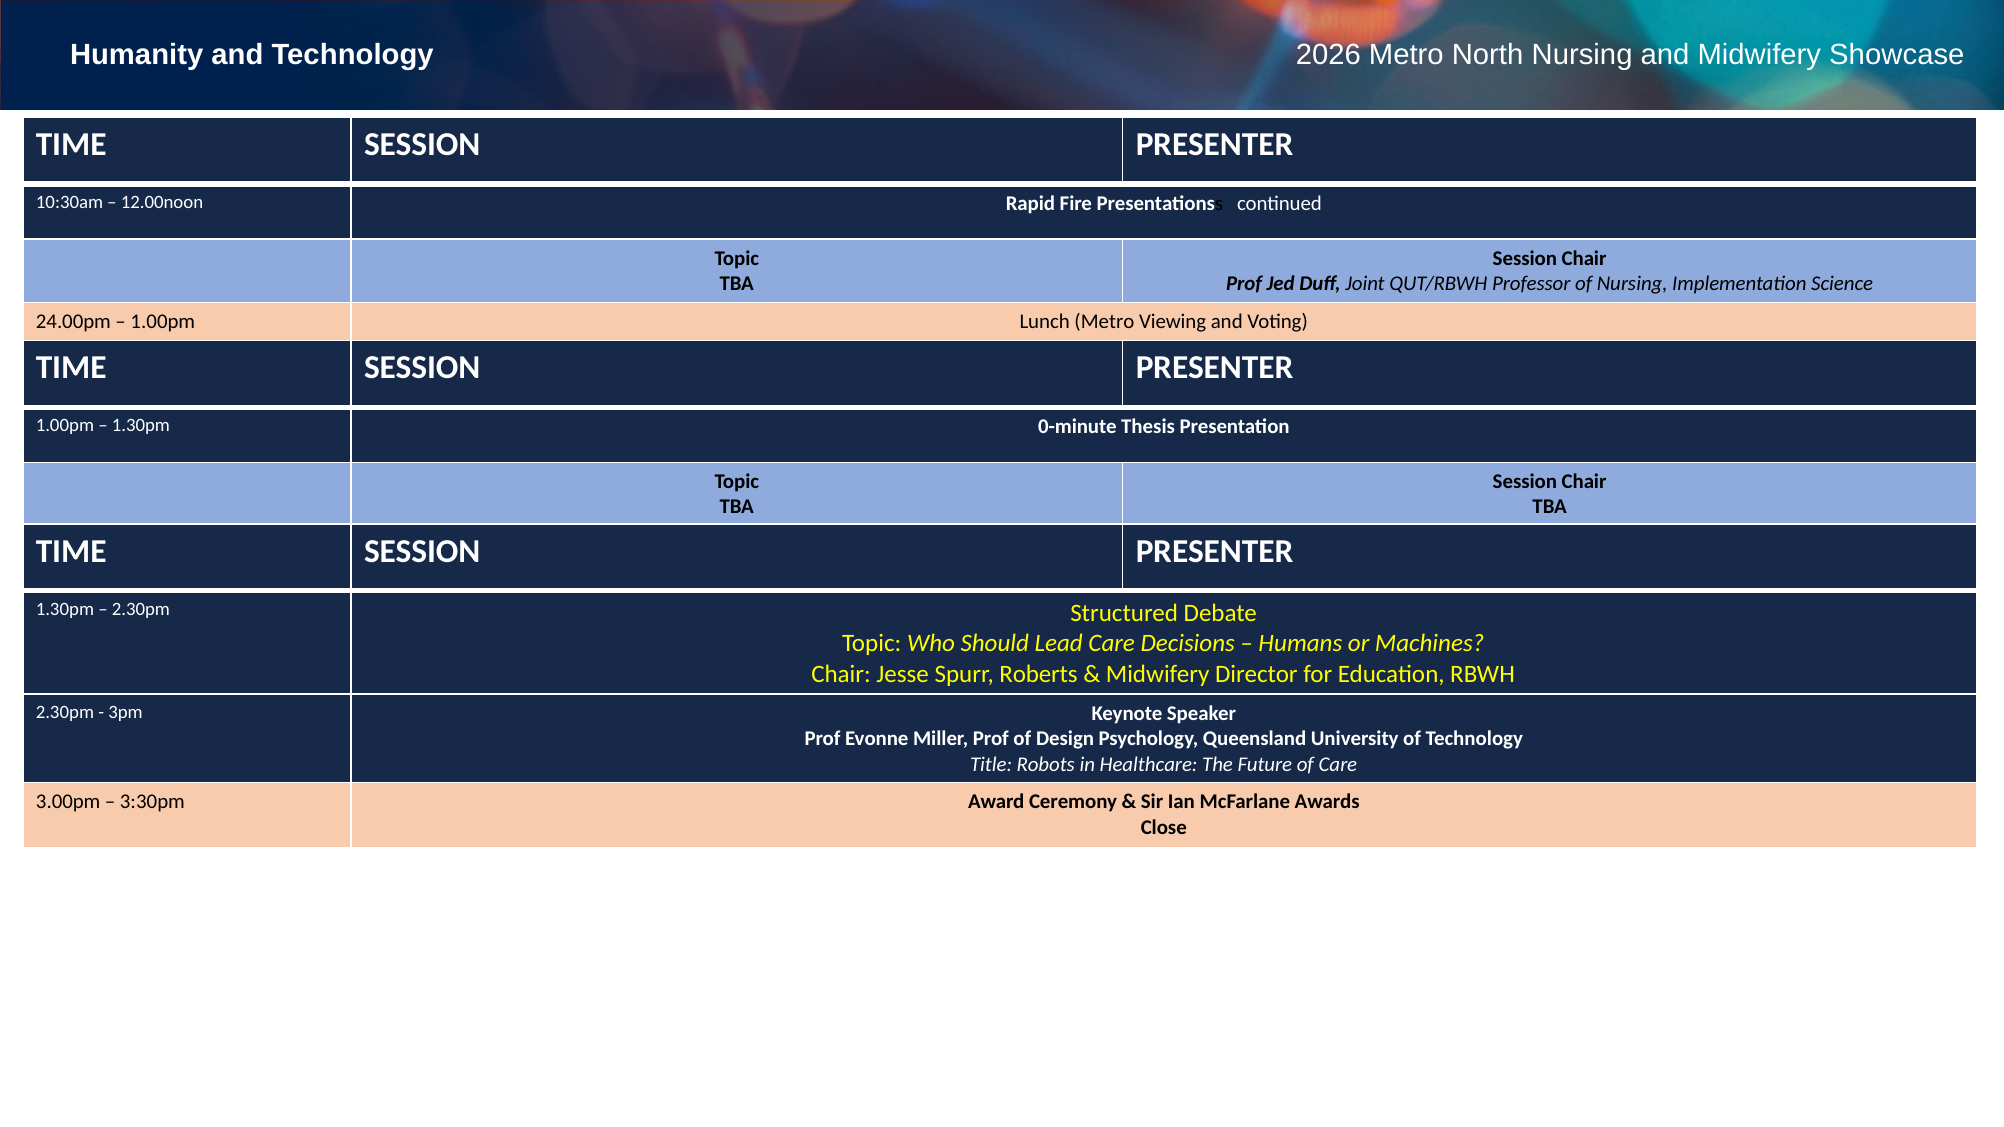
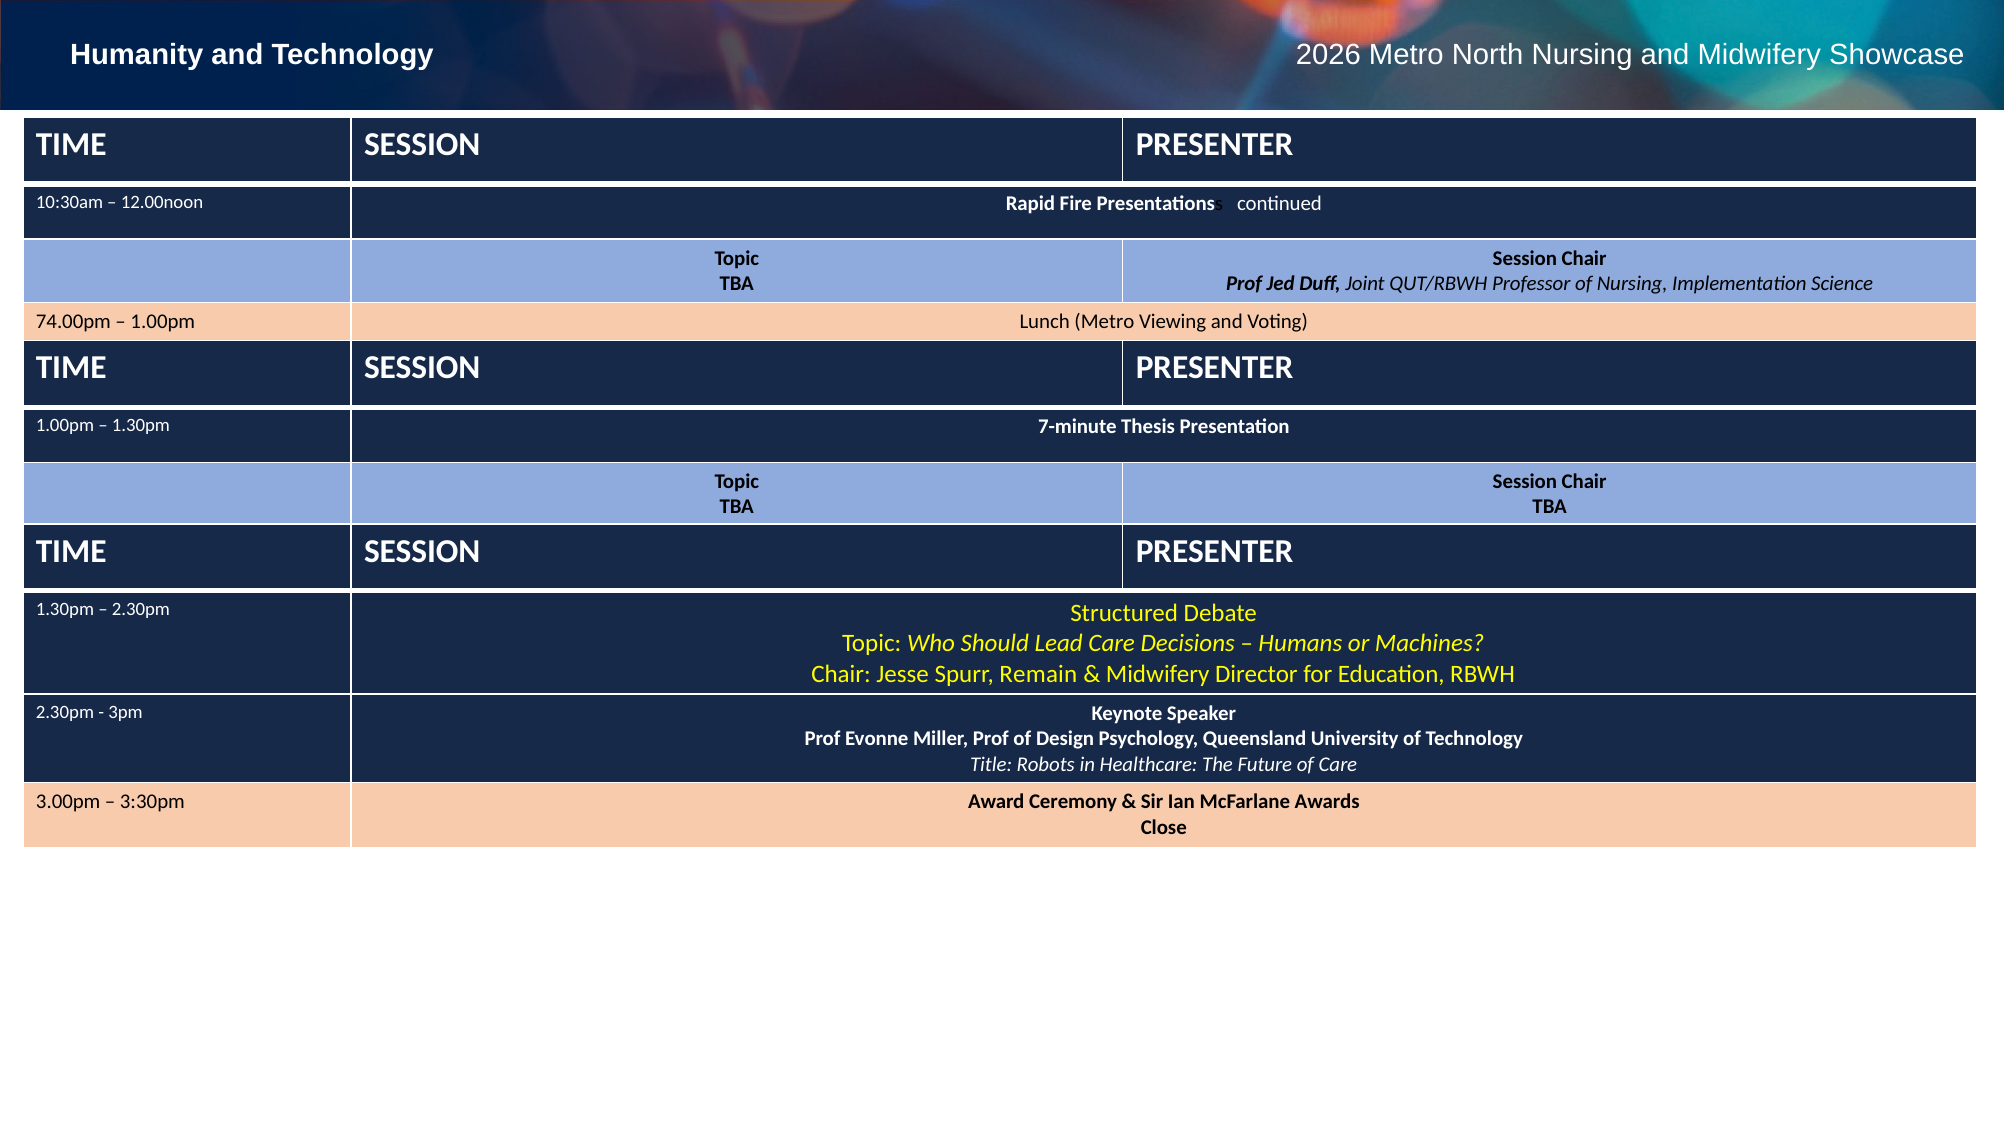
24.00pm: 24.00pm -> 74.00pm (73, 322)
0-minute: 0-minute -> 7-minute (1077, 427)
Roberts: Roberts -> Remain (1038, 674)
